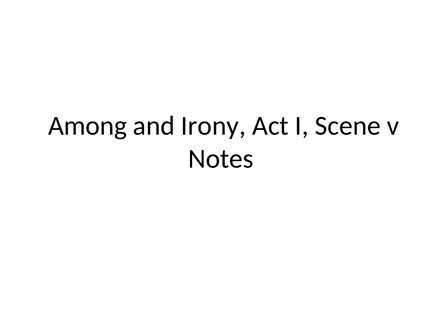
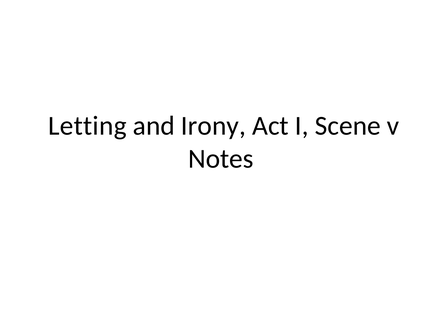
Among: Among -> Letting (87, 126)
